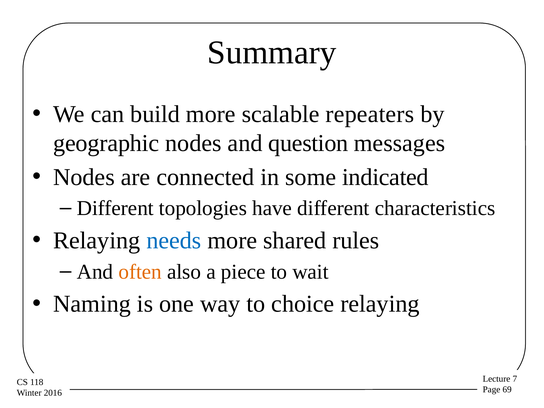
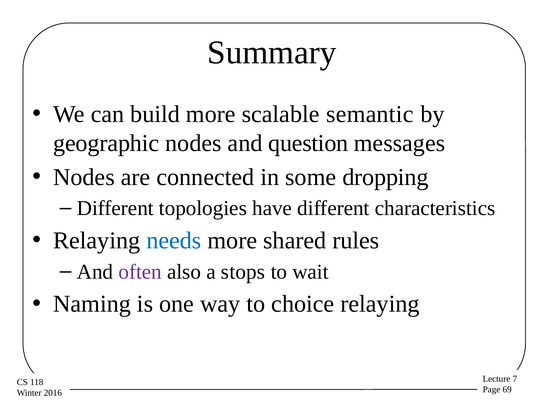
repeaters: repeaters -> semantic (370, 114)
indicated: indicated -> dropping (385, 177)
often colour: orange -> purple (140, 272)
piece: piece -> stops (243, 272)
